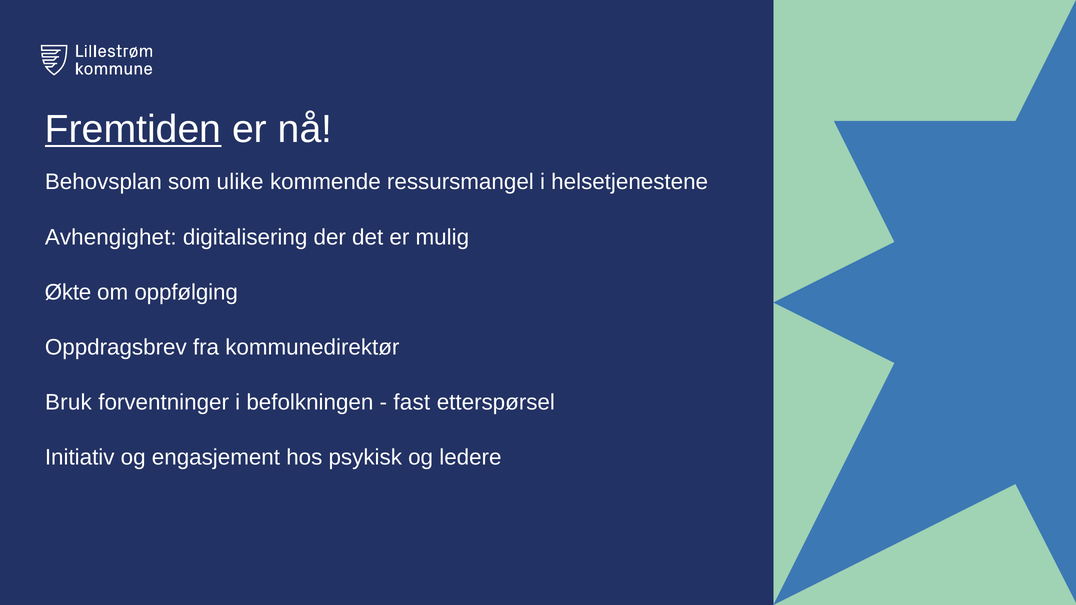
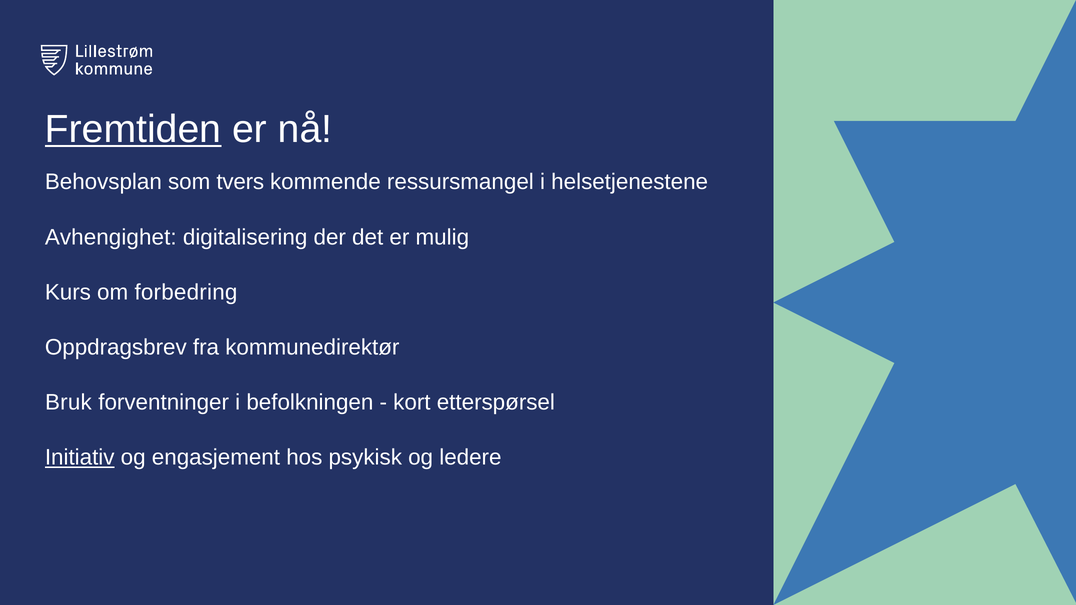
ulike: ulike -> tvers (240, 182)
Økte: Økte -> Kurs (68, 292)
oppfølging: oppfølging -> forbedring (186, 292)
fast: fast -> kort (412, 403)
Initiativ underline: none -> present (80, 458)
